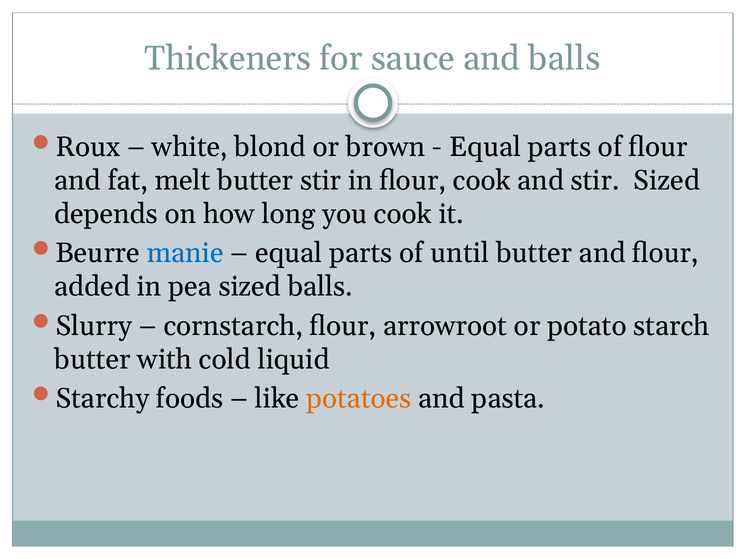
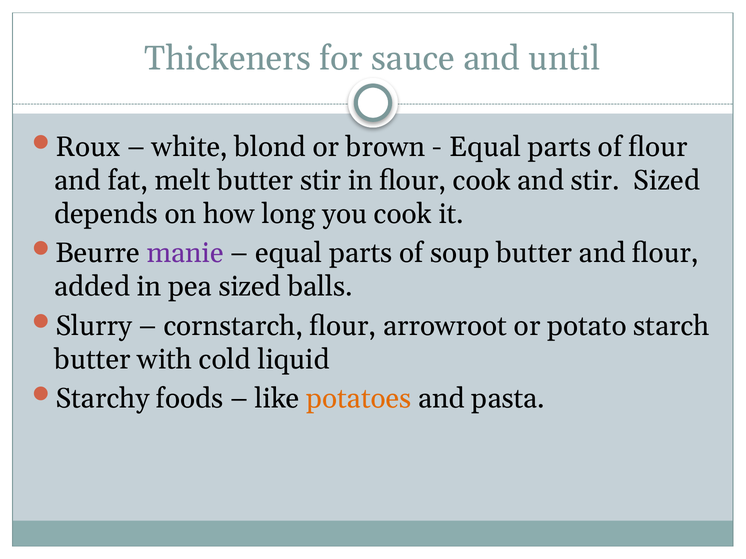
and balls: balls -> until (564, 59)
manie colour: blue -> purple (185, 253)
until: until -> soup (460, 253)
